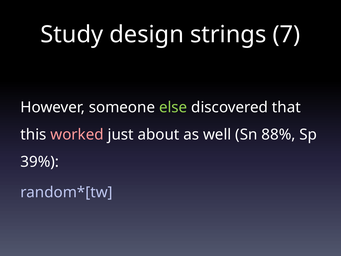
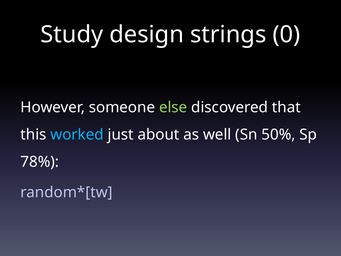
7: 7 -> 0 (286, 35)
worked colour: pink -> light blue (77, 134)
88%: 88% -> 50% (278, 134)
39%: 39% -> 78% (40, 162)
